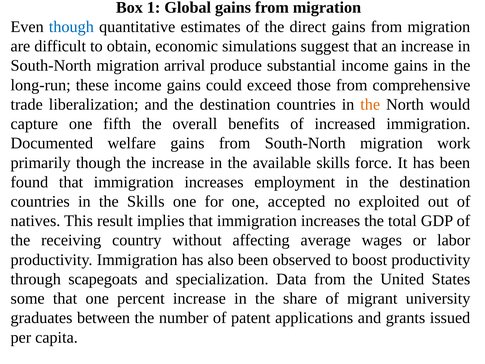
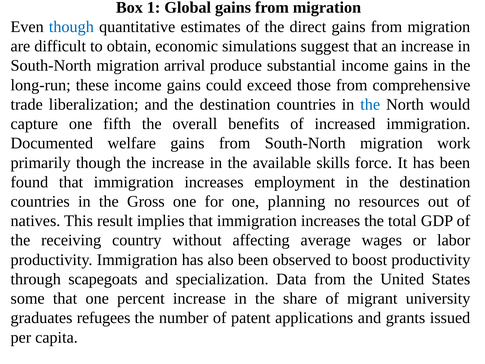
the colour: orange -> blue (370, 104)
the Skills: Skills -> Gross (146, 201)
accepted: accepted -> planning (297, 201)
exploited: exploited -> resources (389, 201)
between: between -> refugees (104, 318)
